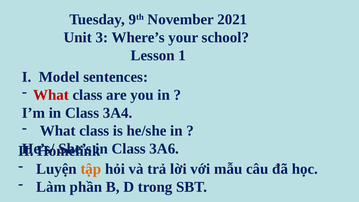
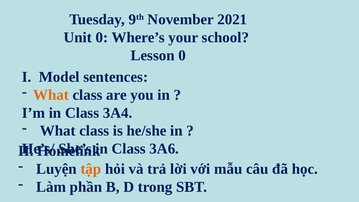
Unit 3: 3 -> 0 (102, 37)
Lesson 1: 1 -> 0 (182, 55)
What colour: red -> orange (51, 95)
